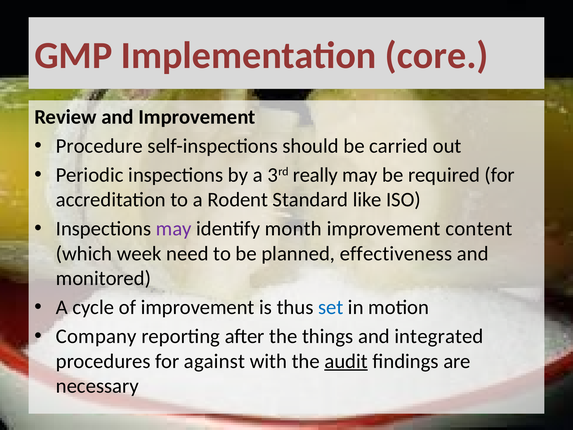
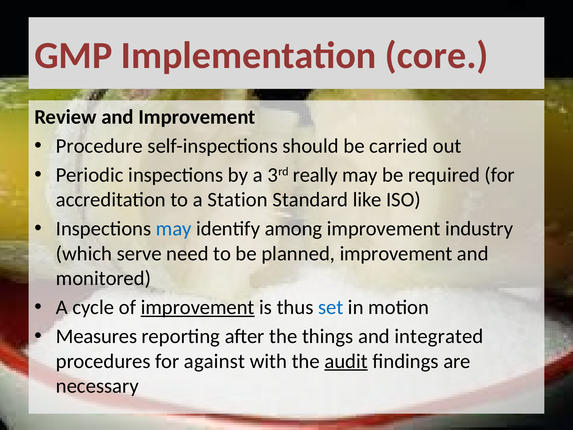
Rodent: Rodent -> Station (238, 200)
may colour: purple -> blue (174, 229)
month: month -> among (293, 229)
content: content -> industry (479, 229)
week: week -> serve (139, 253)
planned effectiveness: effectiveness -> improvement (396, 253)
improvement underline: none -> present (198, 307)
Company: Company -> Measures (96, 336)
